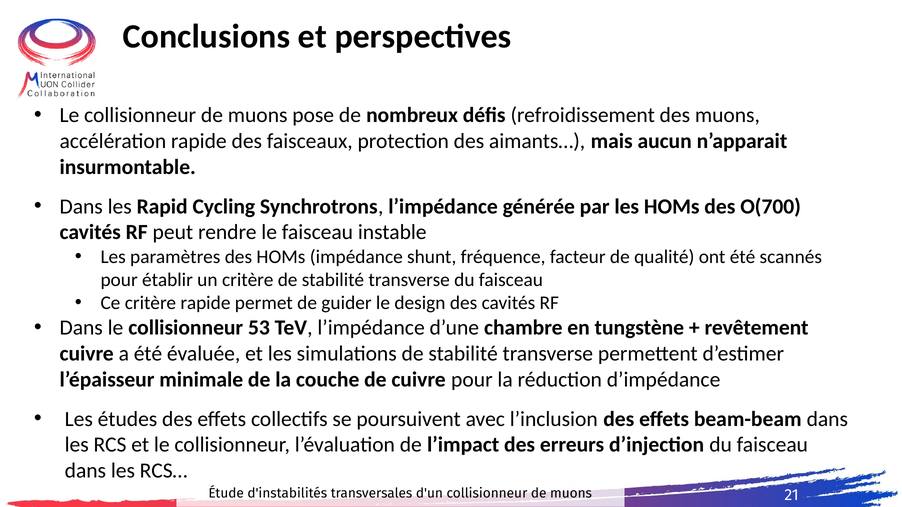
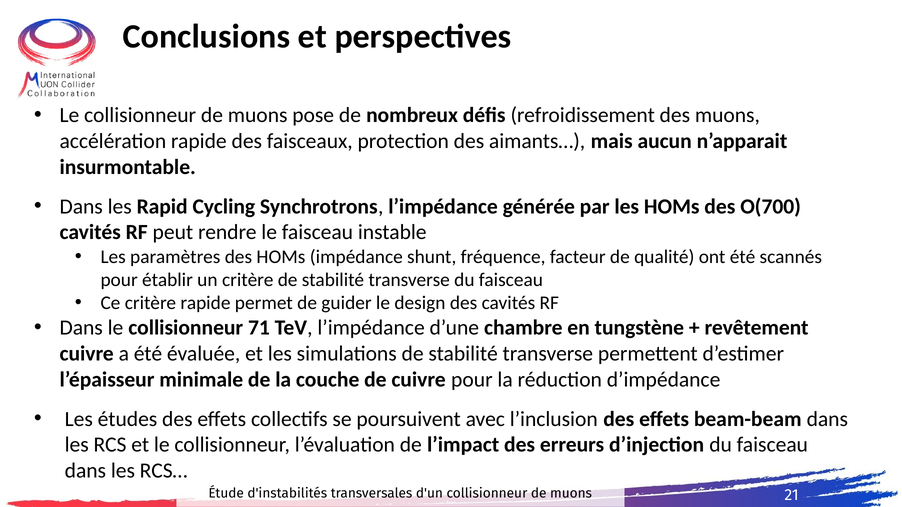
53: 53 -> 71 (259, 328)
